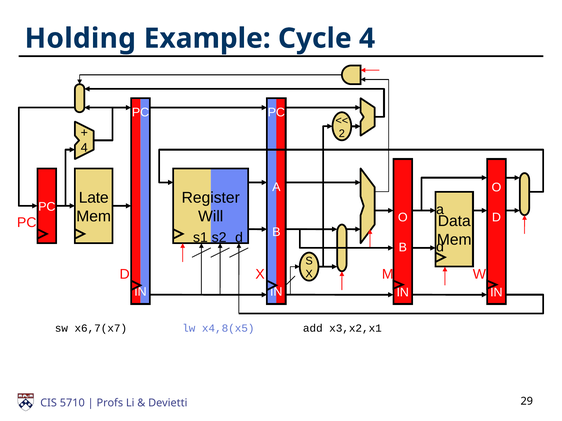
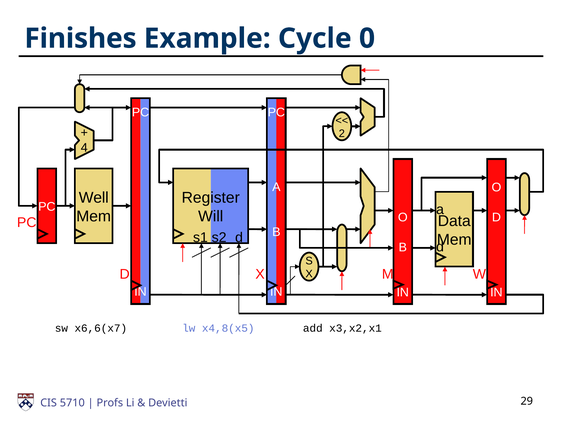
Holding: Holding -> Finishes (81, 38)
Cycle 4: 4 -> 0 (367, 38)
Late: Late -> Well (94, 198)
x6,7(x7: x6,7(x7 -> x6,6(x7 (101, 329)
